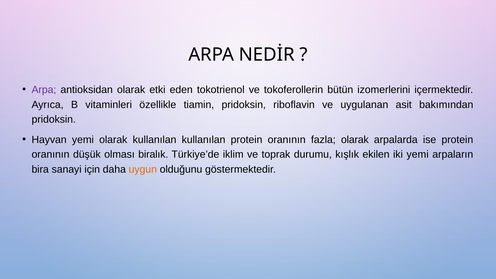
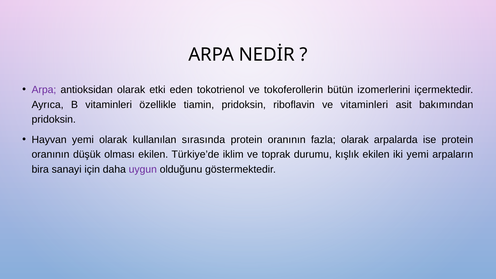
ve uygulanan: uygulanan -> vitaminleri (364, 105)
kullanılan kullanılan: kullanılan -> sırasında (203, 140)
olması biralık: biralık -> ekilen (153, 154)
uygun colour: orange -> purple (143, 169)
